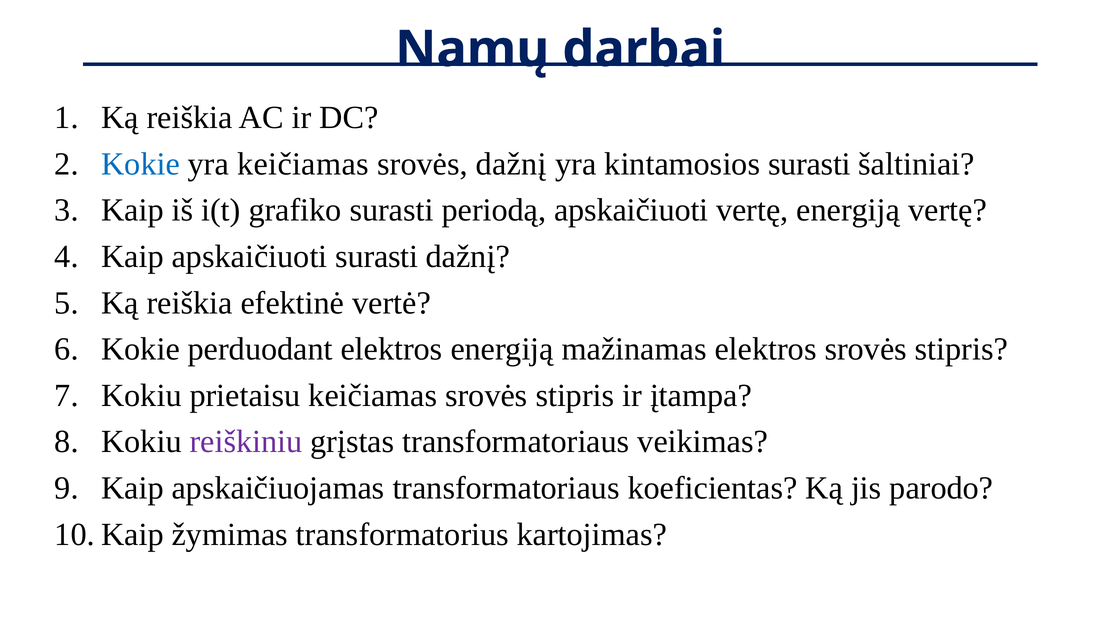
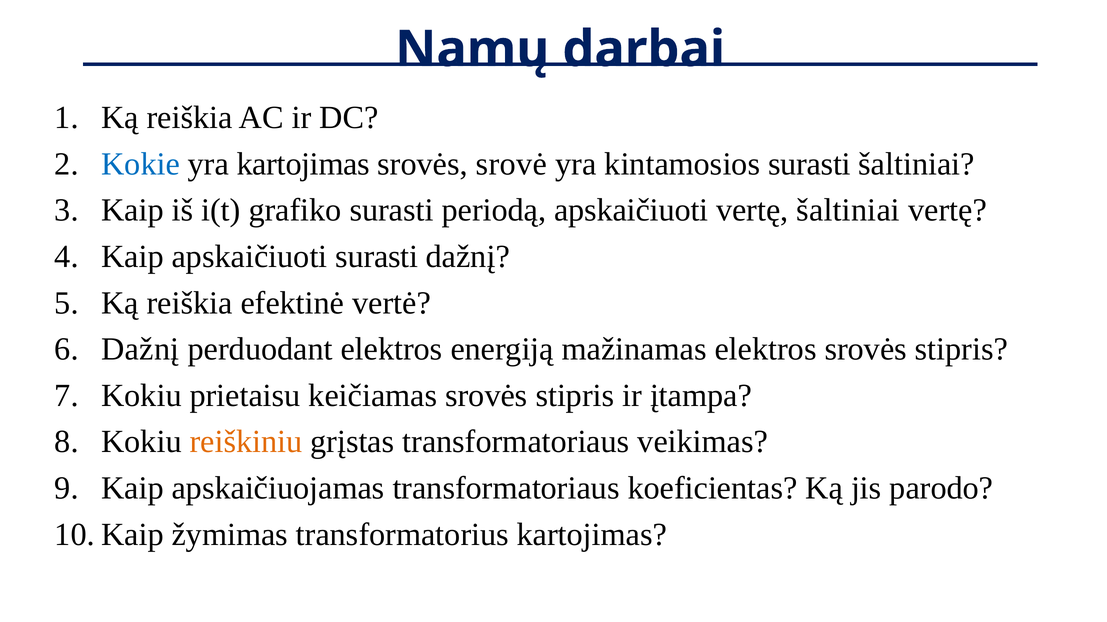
yra keičiamas: keičiamas -> kartojimas (303, 164)
srovės dažnį: dažnį -> srovė (511, 164)
vertę energiją: energiją -> šaltiniai (848, 211)
Kokie: Kokie -> Dažnį (140, 350)
reiškiniu colour: purple -> orange (246, 442)
